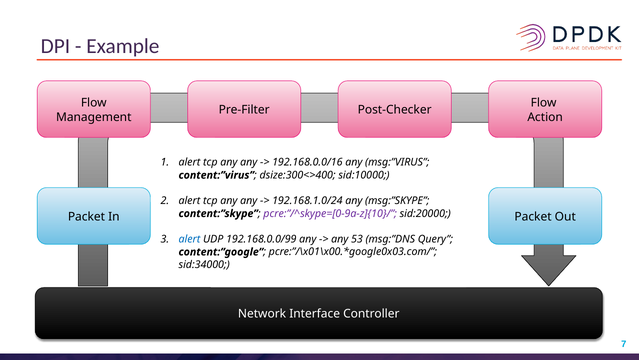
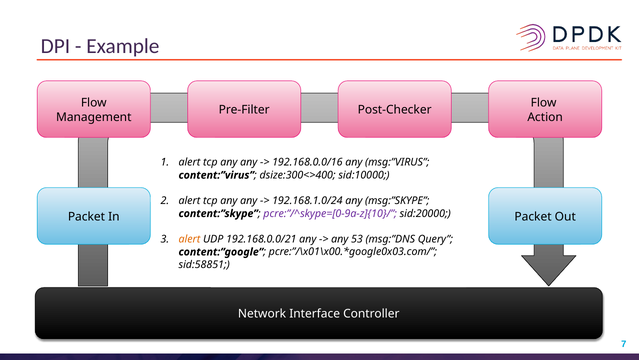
alert colour: blue -> orange (189, 239)
192.168.0.0/99: 192.168.0.0/99 -> 192.168.0.0/21 (261, 239)
sid:34000: sid:34000 -> sid:58851 (204, 264)
